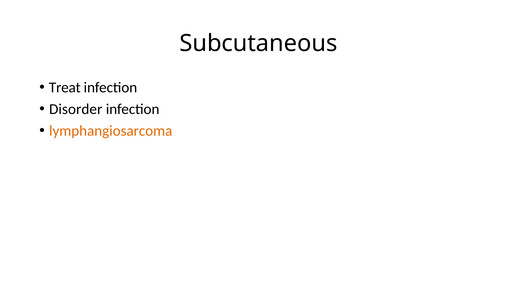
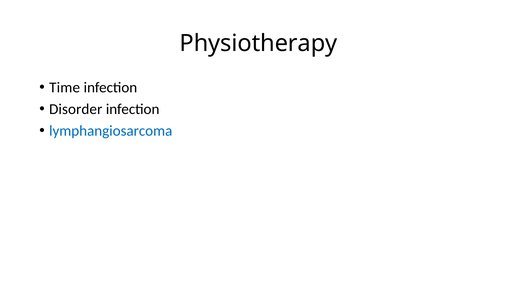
Subcutaneous: Subcutaneous -> Physiotherapy (258, 43)
Treat: Treat -> Time (65, 87)
lymphangiosarcoma colour: orange -> blue (111, 131)
